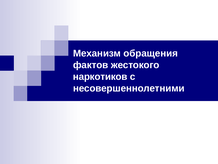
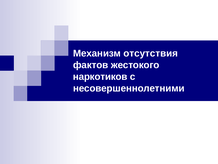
обращения: обращения -> отсутствия (151, 53)
